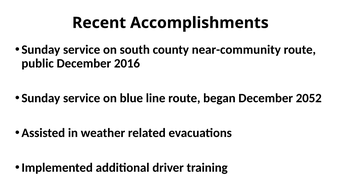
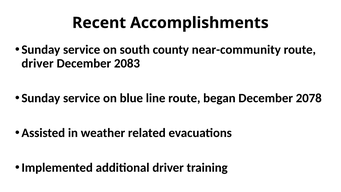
public: public -> driver (38, 63)
2016: 2016 -> 2083 (127, 63)
2052: 2052 -> 2078 (309, 98)
